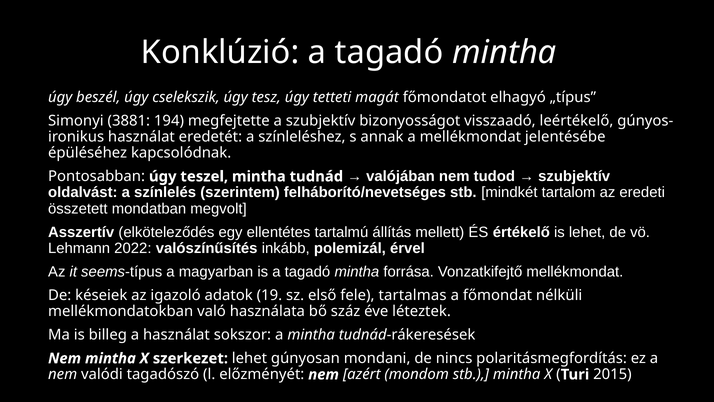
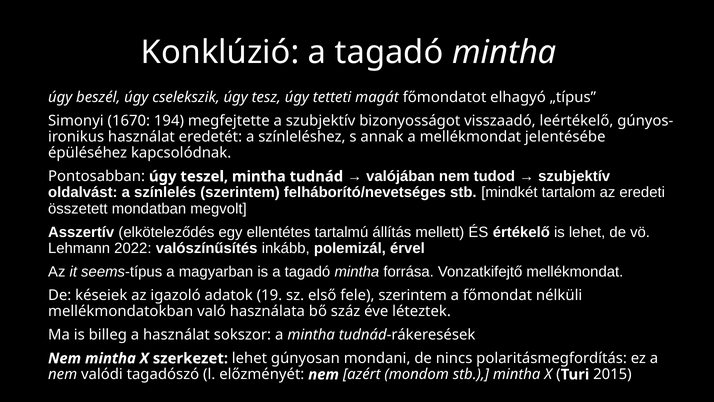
3881: 3881 -> 1670 (129, 121)
fele tartalmas: tartalmas -> szerintem (413, 295)
